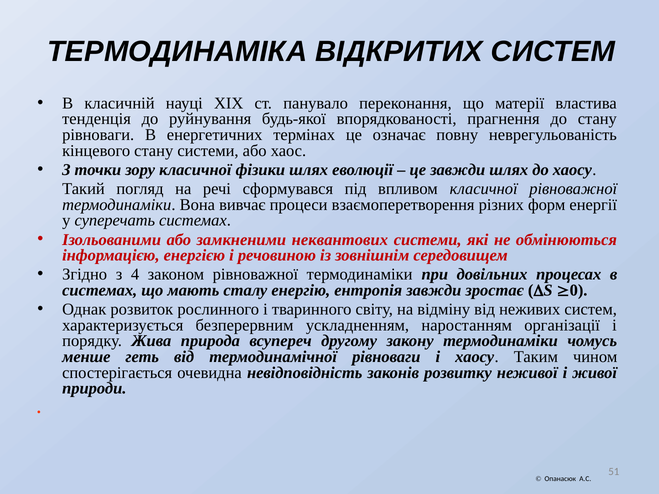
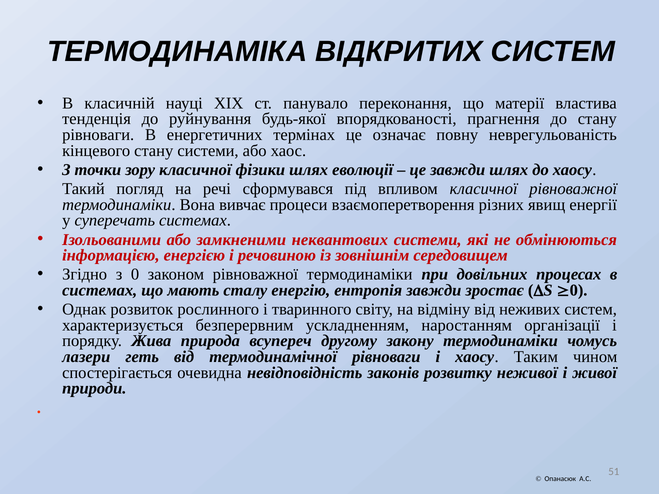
форм: форм -> явищ (547, 205)
4: 4 -> 0 (135, 275)
менше: менше -> лазери (86, 357)
